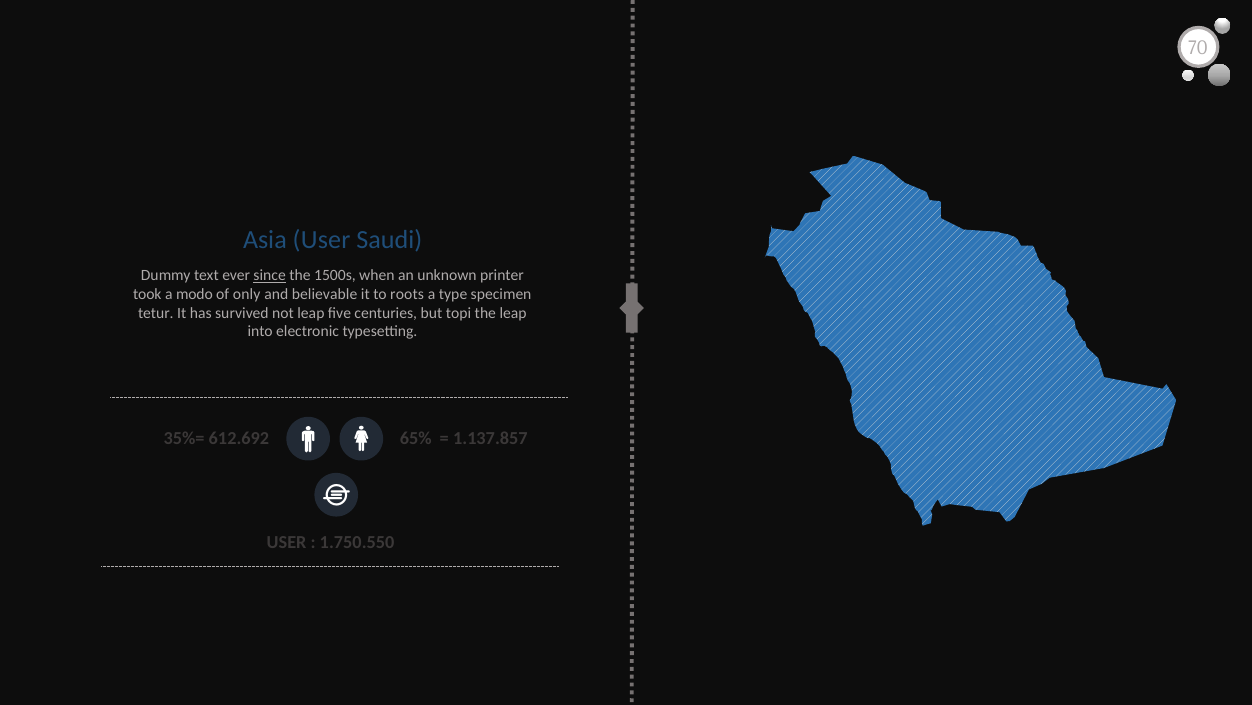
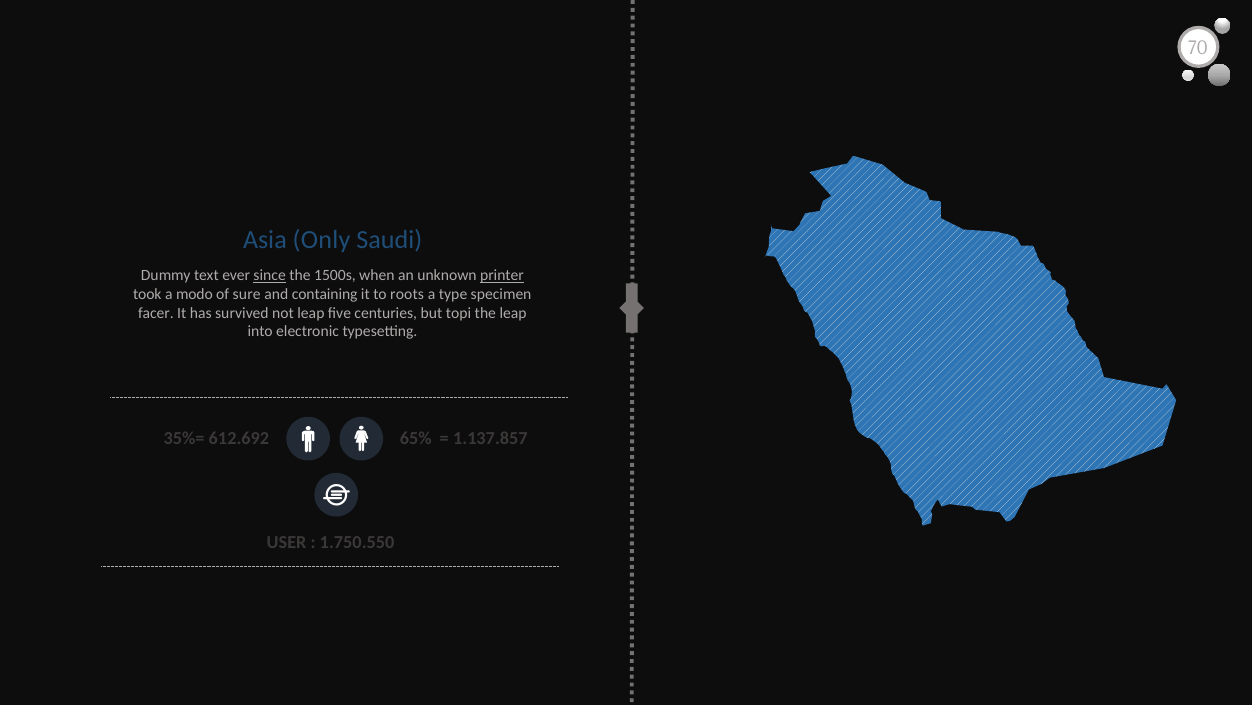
Asia User: User -> Only (322, 240)
printer underline: none -> present (502, 275)
only: only -> sure (247, 294)
believable: believable -> containing (325, 294)
tetur: tetur -> facer (156, 313)
